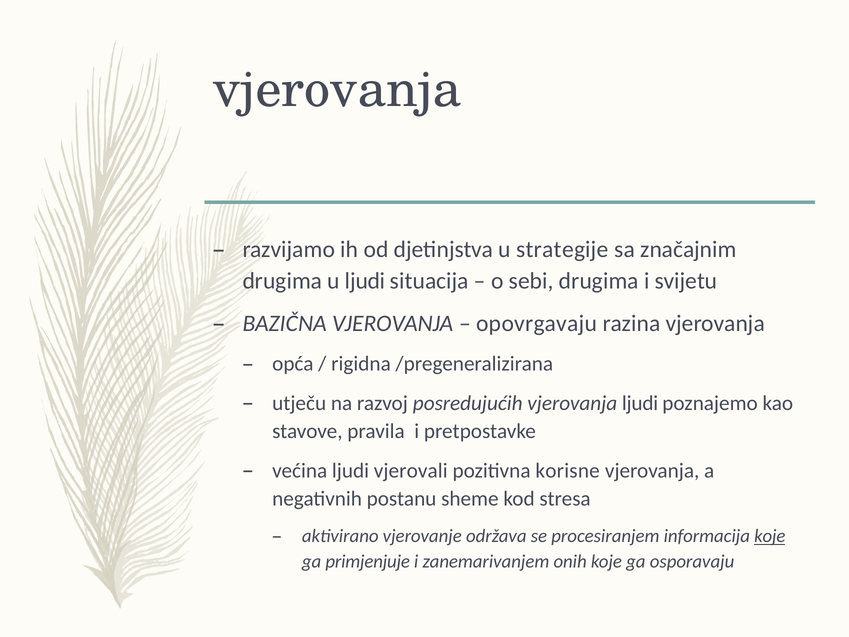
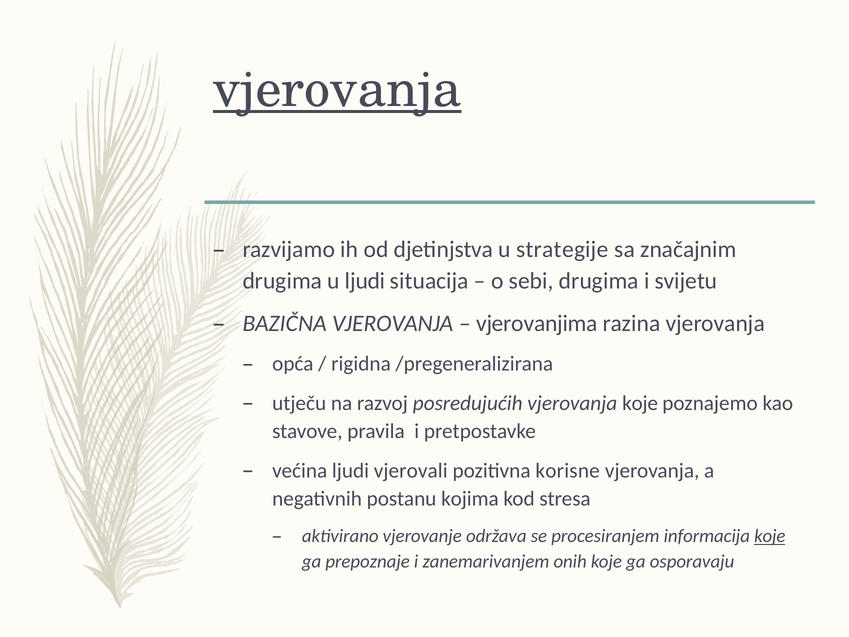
vjerovanja underline: none -> present (337, 89)
opovrgavaju: opovrgavaju -> vjerovanjima (537, 323)
vjerovanja ljudi: ljudi -> koje (640, 403)
sheme: sheme -> kojima (470, 499)
primjenjuje: primjenjuje -> prepoznaje (368, 561)
